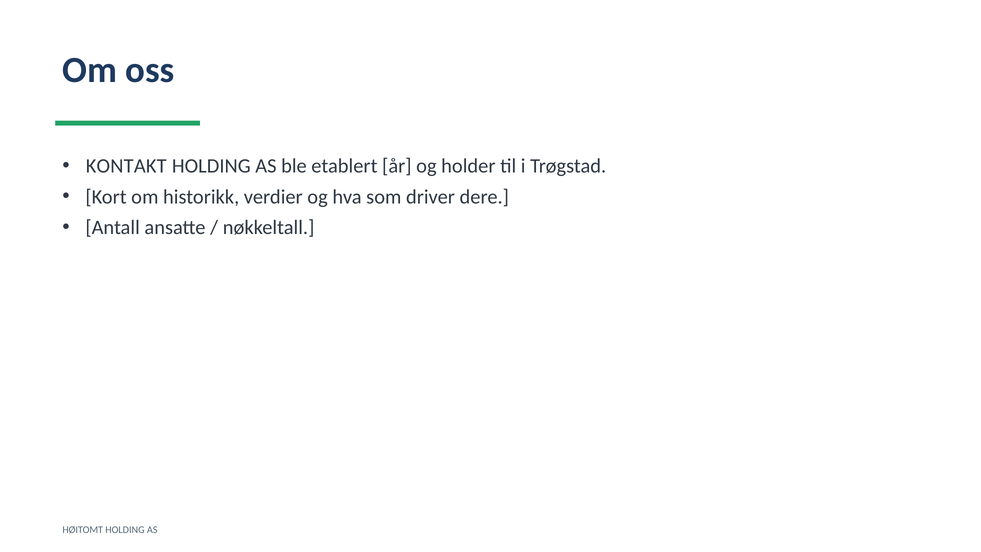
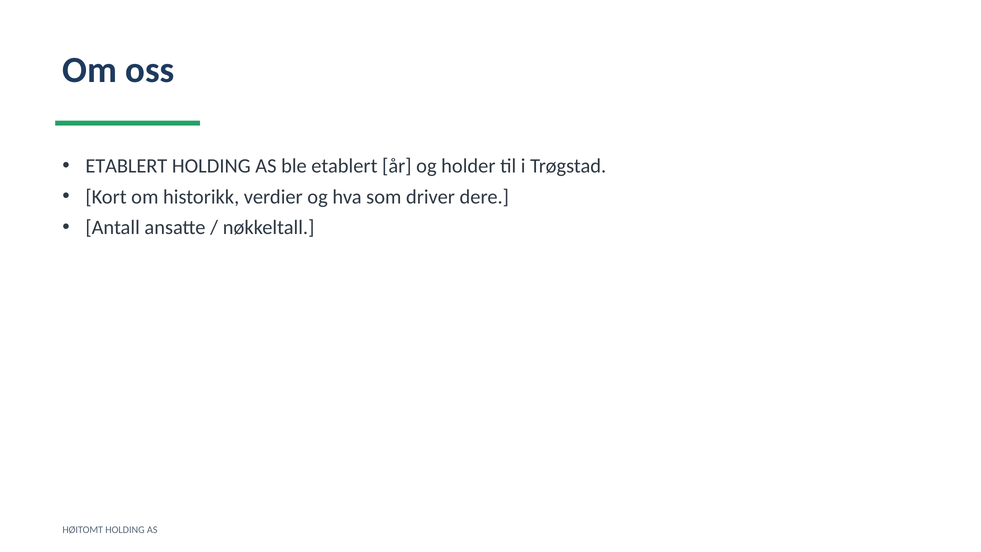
KONTAKT: KONTAKT -> ETABLERT (126, 166)
